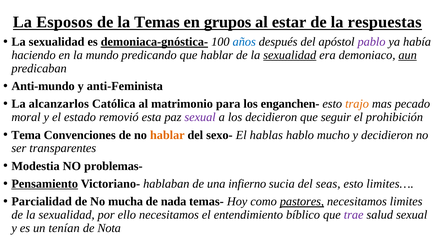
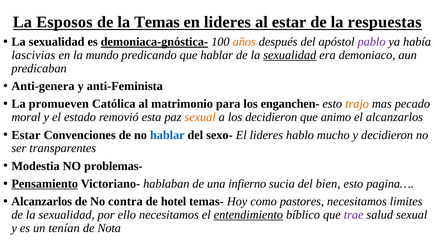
en grupos: grupos -> lideres (227, 22)
años colour: blue -> orange (244, 42)
haciendo: haciendo -> lascivias (33, 55)
aun underline: present -> none (408, 55)
Anti-mundo: Anti-mundo -> Anti-genera (43, 86)
alcanzarlos: alcanzarlos -> promueven (59, 104)
sexual colour: purple -> orange (200, 117)
seguir: seguir -> animo (336, 117)
el prohibición: prohibición -> alcanzarlos (394, 117)
Tema: Tema -> Estar (26, 135)
hablar colour: orange -> blue (167, 135)
El hablas: hablas -> lideres (266, 135)
seas: seas -> bien (328, 184)
limites…: limites… -> pagina… (390, 184)
Parcialidad: Parcialidad -> Alcanzarlos (42, 201)
mucha: mucha -> contra (125, 201)
nada: nada -> hotel (174, 201)
pastores underline: present -> none (302, 201)
entendimiento underline: none -> present (248, 215)
